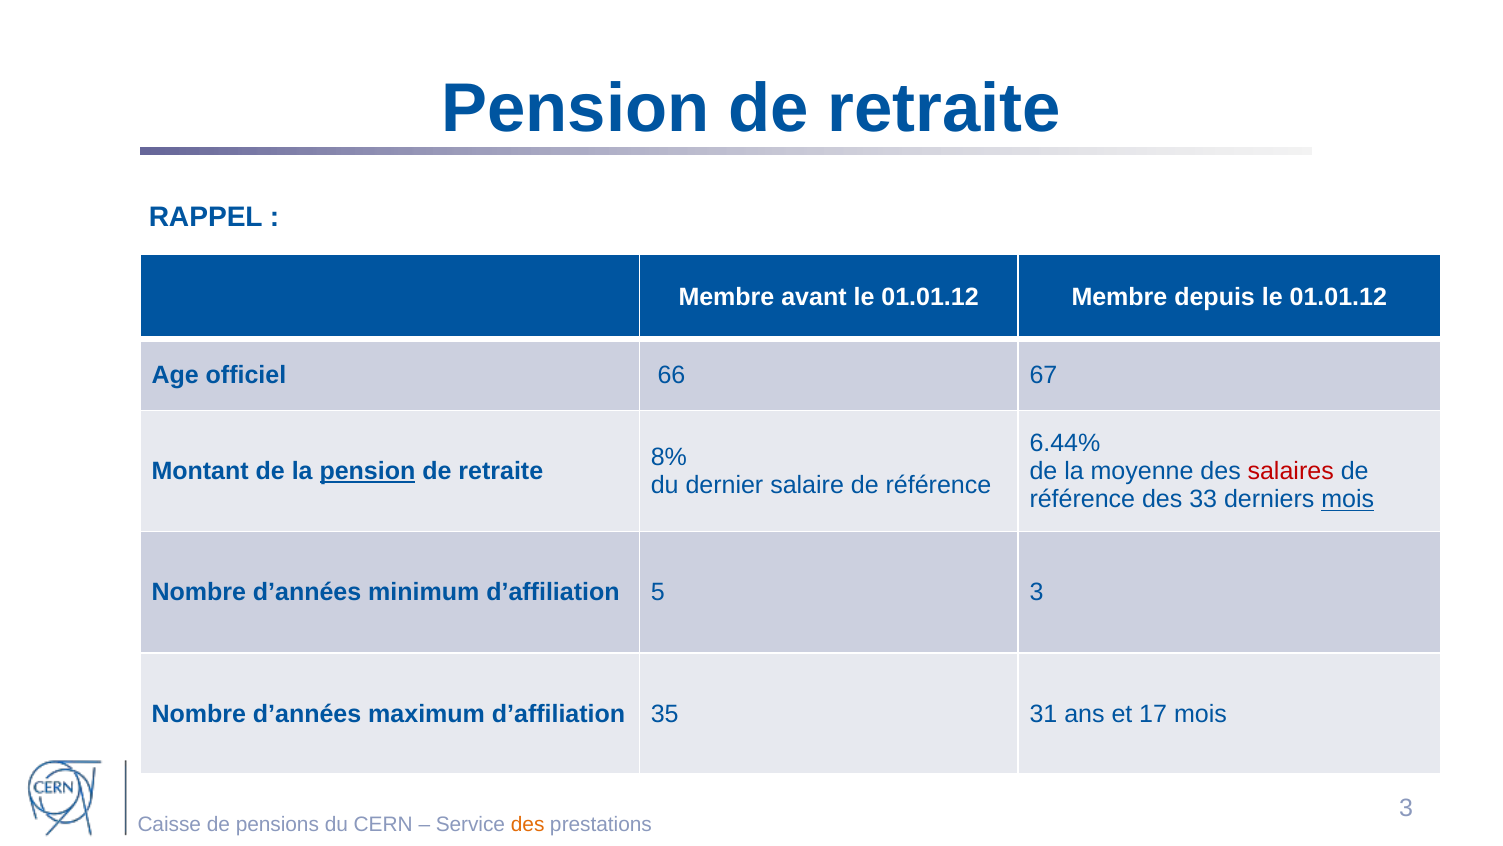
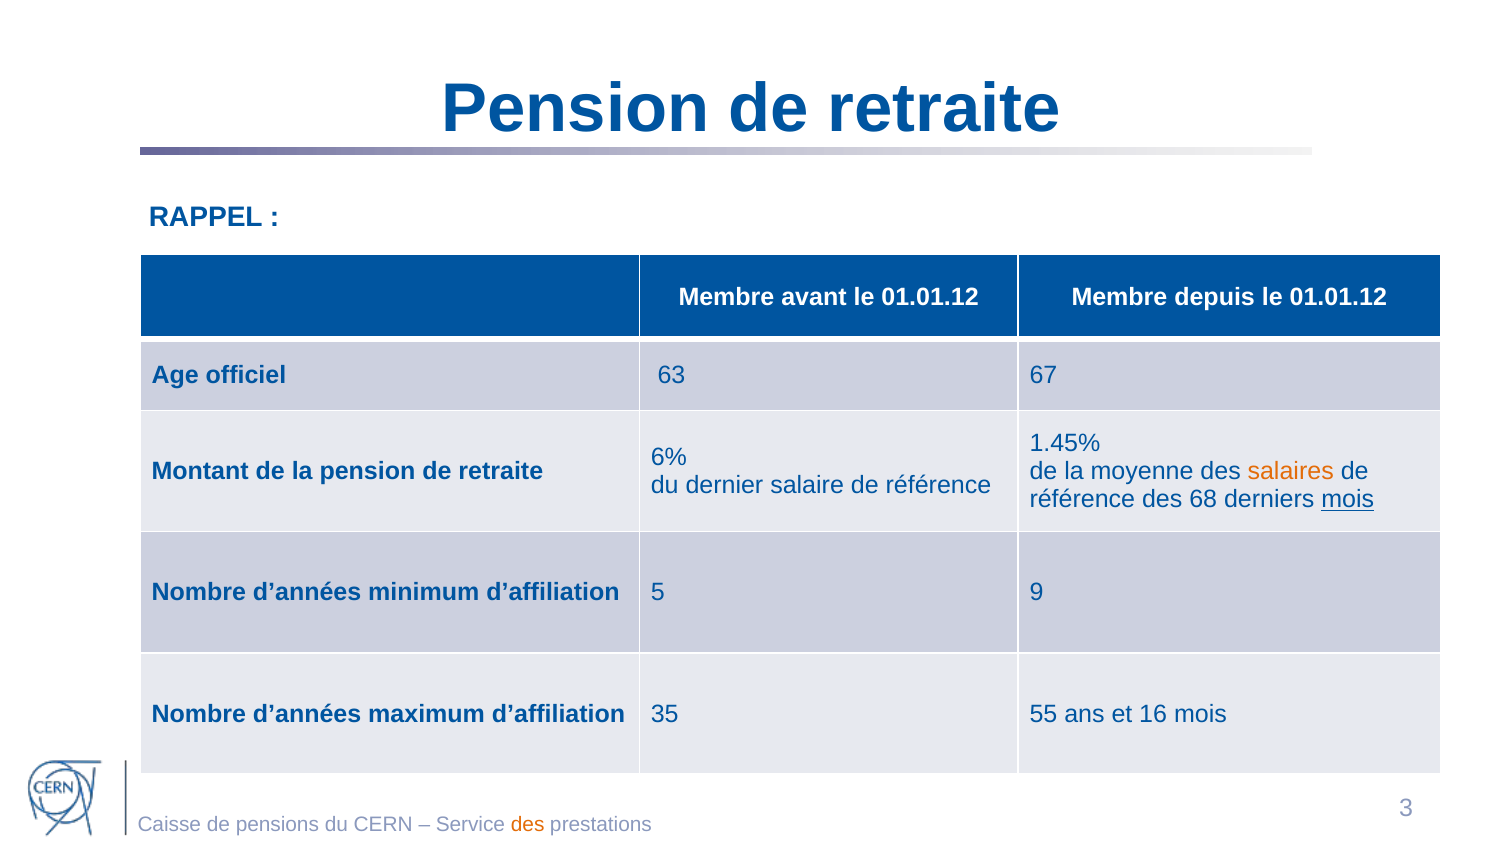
66: 66 -> 63 (671, 375)
6.44%: 6.44% -> 1.45% (1065, 443)
8%: 8% -> 6% (669, 457)
pension underline: present -> none (367, 471)
salaires colour: red -> orange (1291, 471)
33: 33 -> 68 (1203, 499)
5 3: 3 -> 9 (1037, 592)
31: 31 -> 55 (1043, 713)
17: 17 -> 16 (1153, 713)
